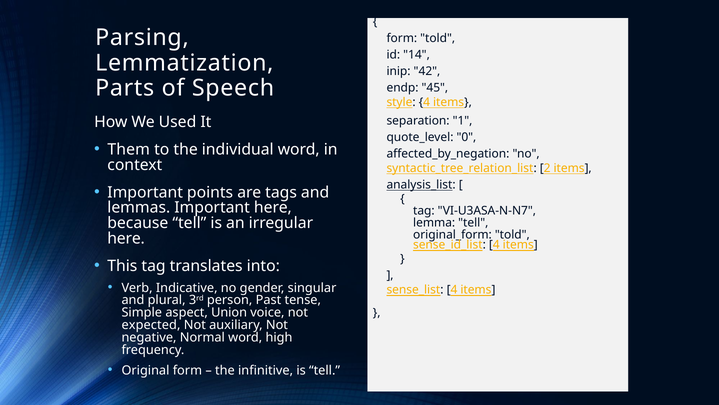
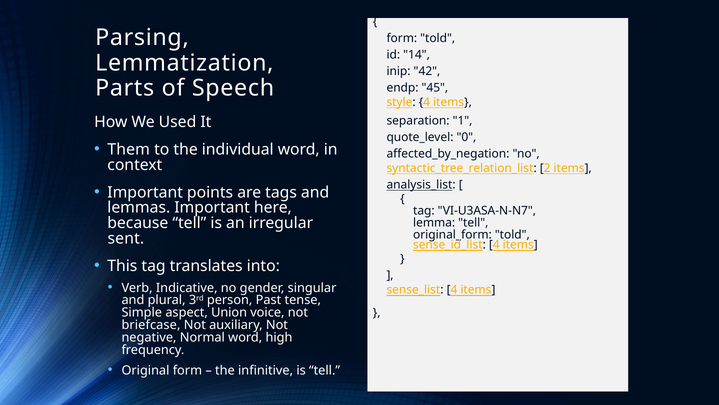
here: here -> sent (126, 238)
expected: expected -> briefcase (151, 325)
